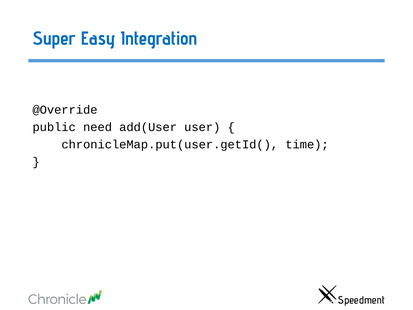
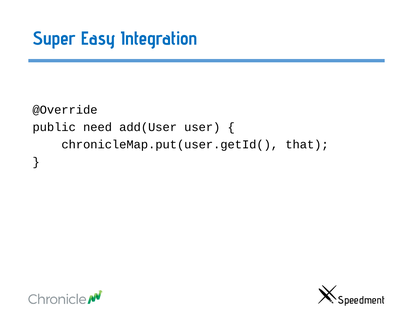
time: time -> that (307, 144)
